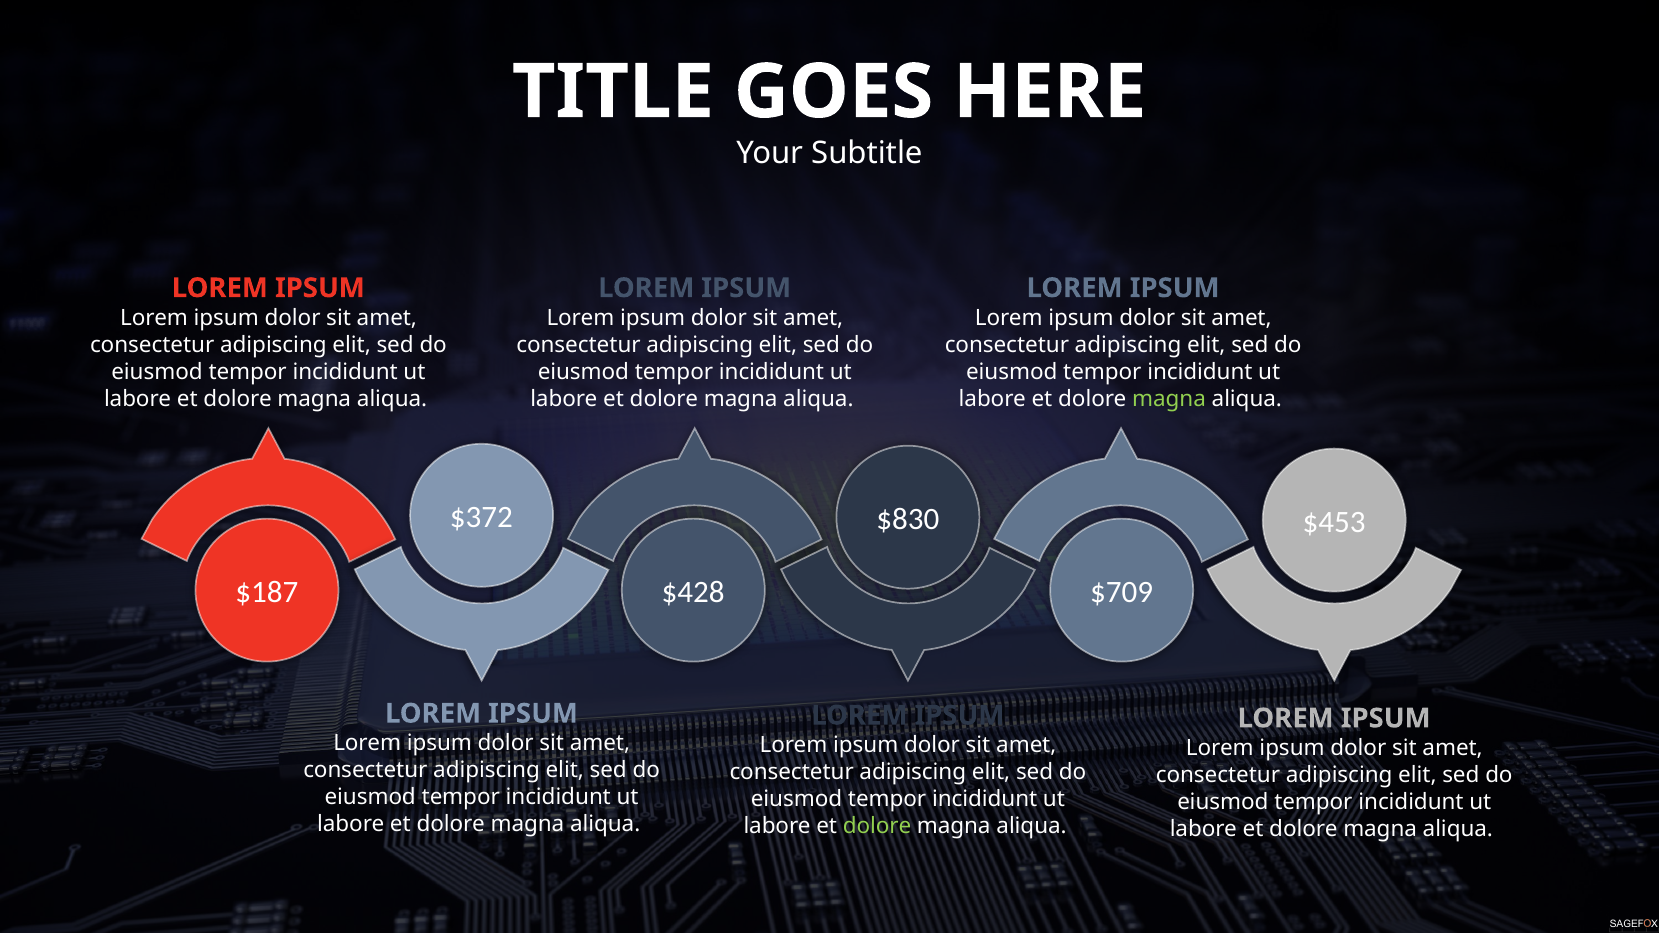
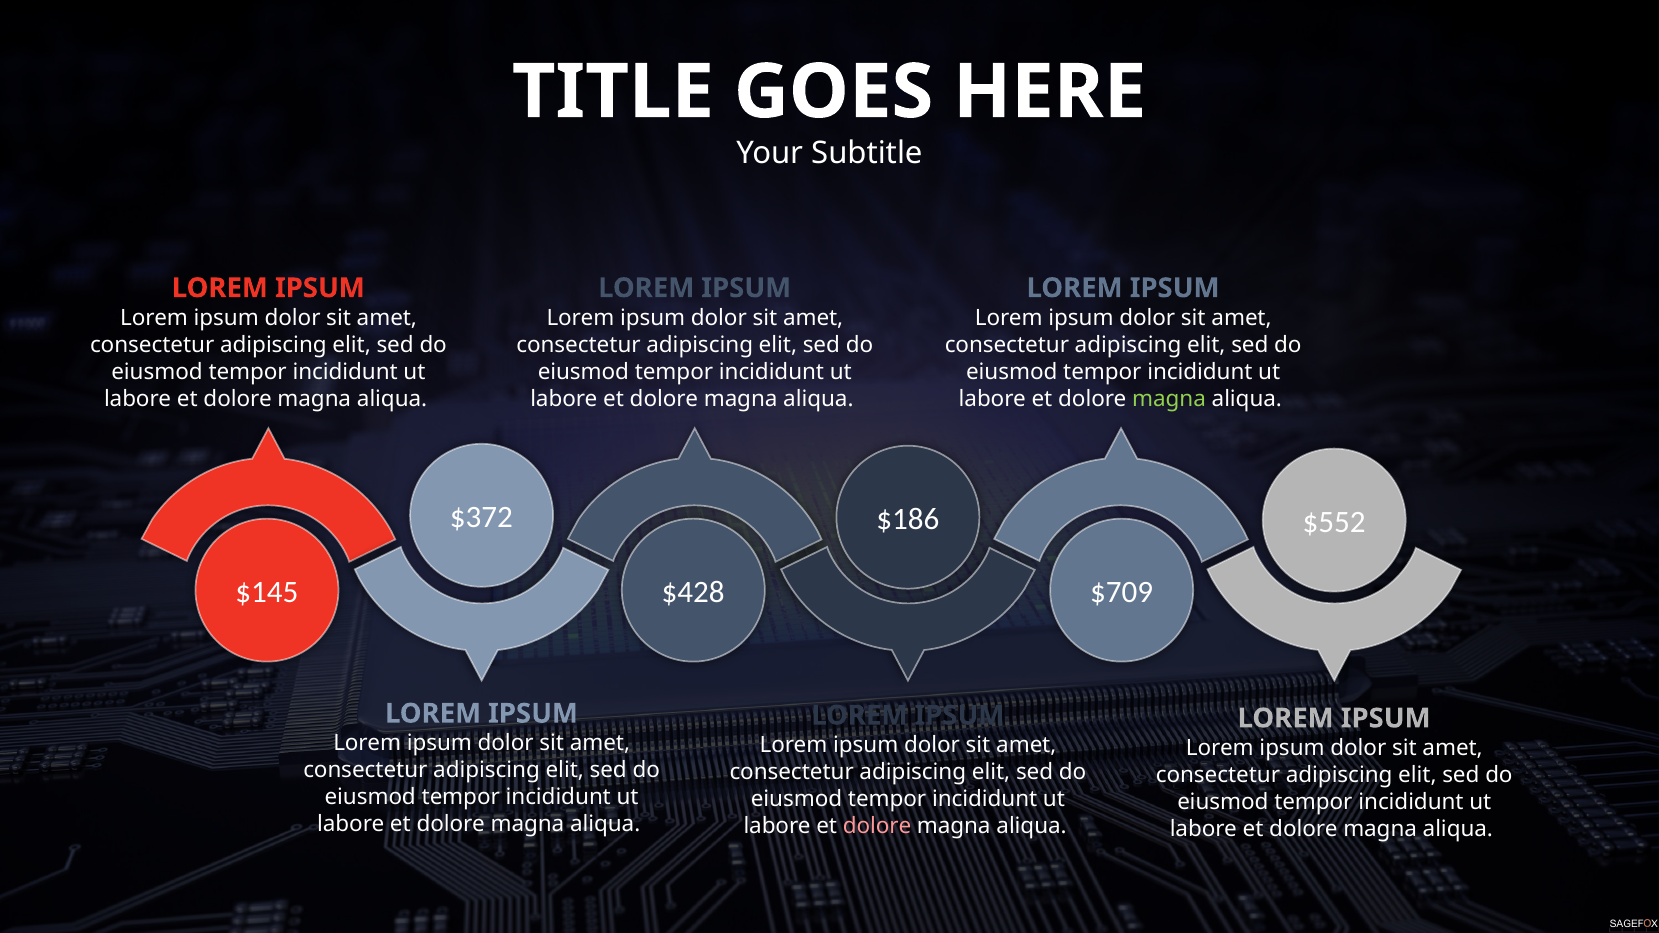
$830: $830 -> $186 (908, 519)
$453: $453 -> $552 (1334, 522)
$187: $187 -> $145 (267, 592)
dolore colour: light green -> pink (877, 826)
